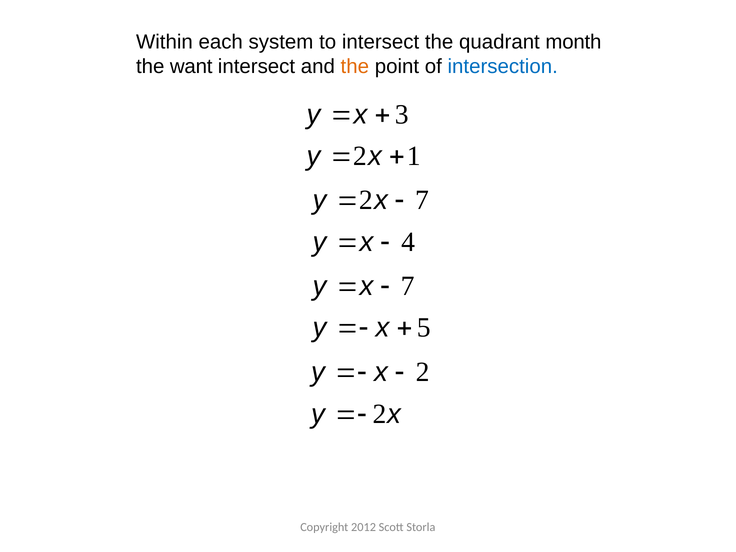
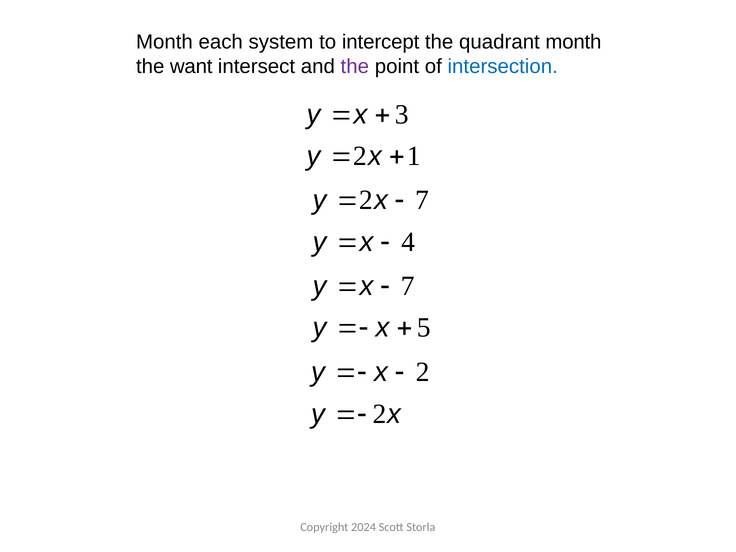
Within: Within -> Month (164, 42)
to intersect: intersect -> intercept (381, 42)
the colour: orange -> purple (355, 66)
2012: 2012 -> 2024 (364, 527)
